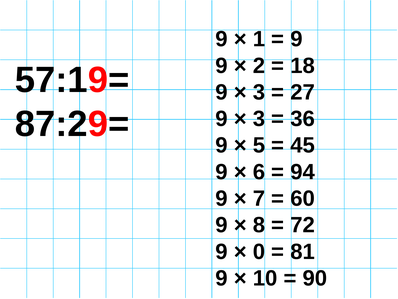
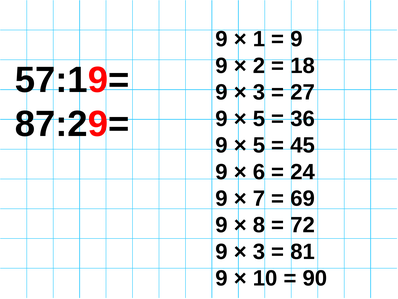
3: 3 -> 5 (259, 119)
94: 94 -> 24 (303, 172)
60: 60 -> 69 (303, 198)
0: 0 -> 3 (259, 251)
